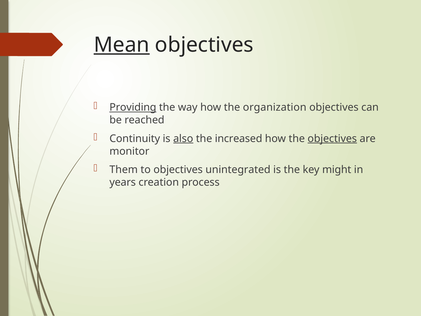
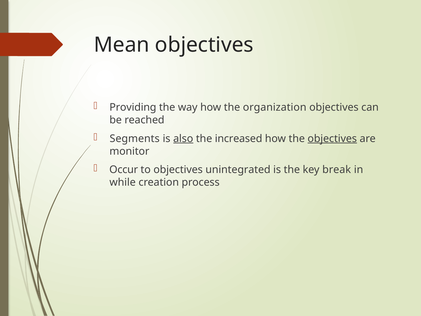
Mean underline: present -> none (122, 45)
Providing underline: present -> none (133, 107)
Continuity: Continuity -> Segments (135, 139)
Them: Them -> Occur (124, 170)
might: might -> break (337, 170)
years: years -> while (123, 182)
